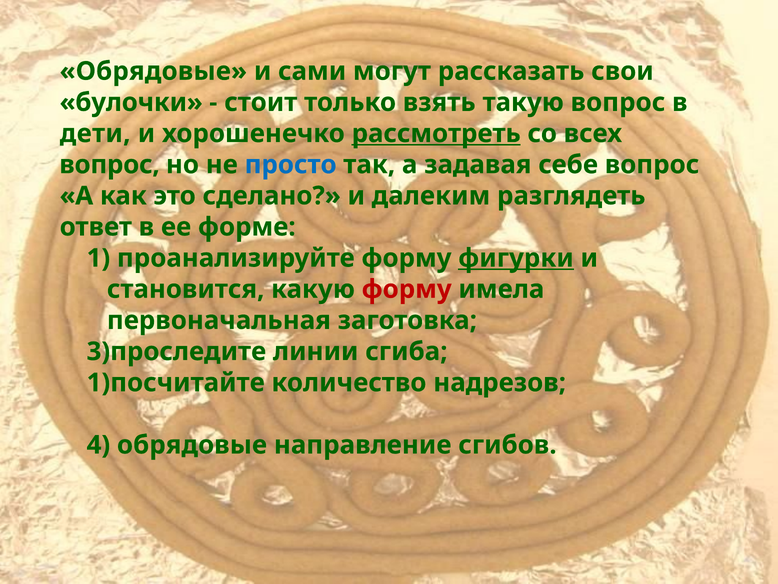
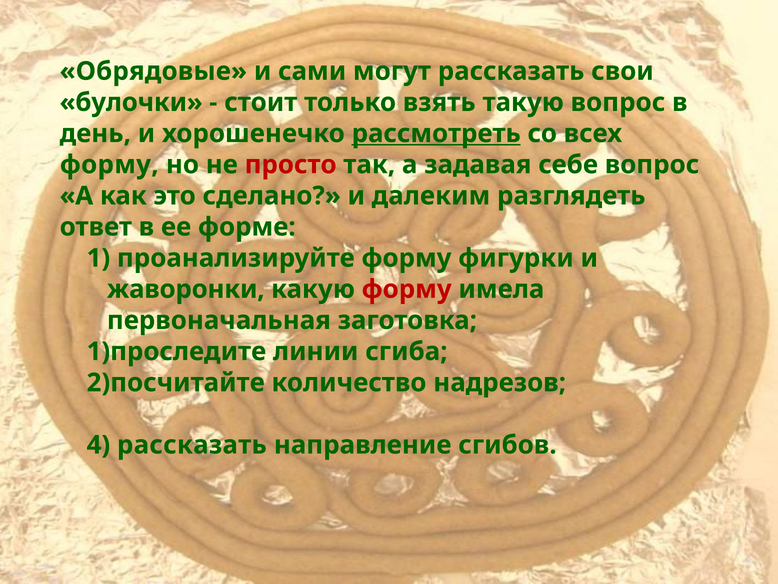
дети: дети -> день (95, 133)
вопрос: вопрос -> форму (109, 165)
просто colour: blue -> red (291, 165)
фигурки underline: present -> none (516, 258)
становится: становится -> жаворонки (186, 289)
3)проследите: 3)проследите -> 1)проследите (176, 351)
1)посчитайте: 1)посчитайте -> 2)посчитайте (176, 382)
4 обрядовые: обрядовые -> рассказать (192, 445)
